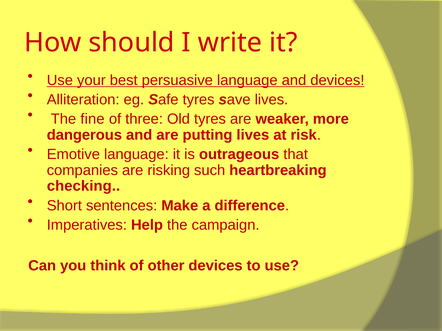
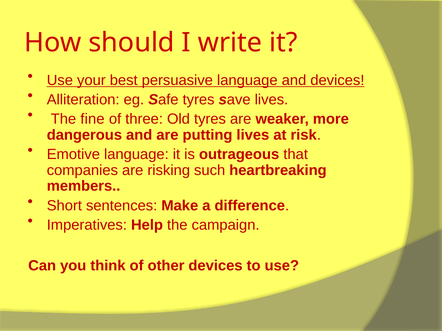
checking: checking -> members (84, 186)
